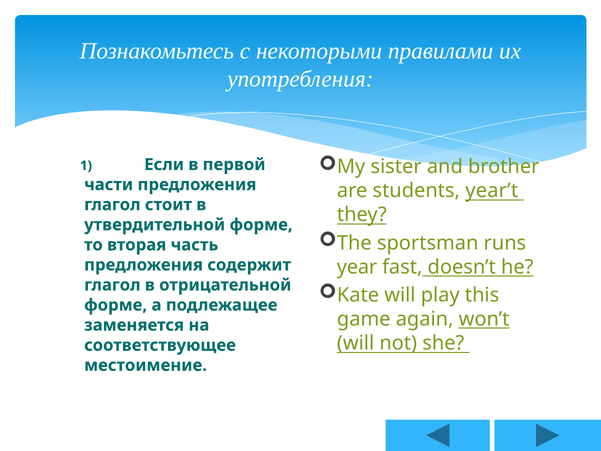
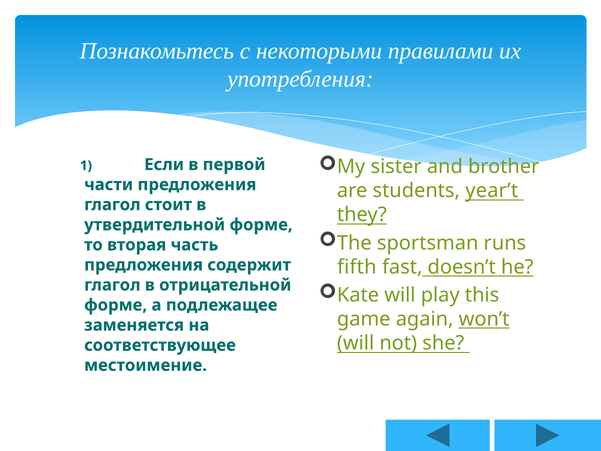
year: year -> fifth (357, 267)
